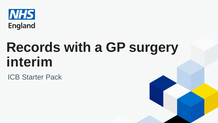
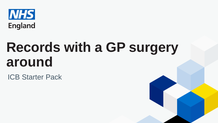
interim: interim -> around (30, 62)
